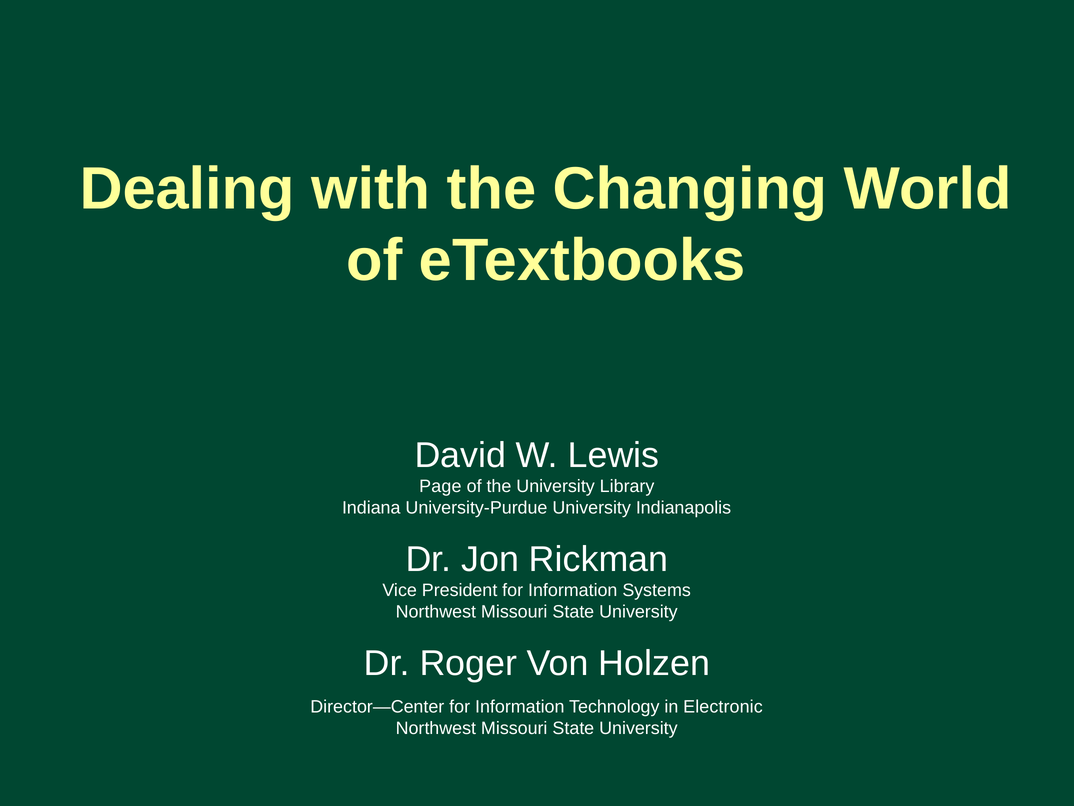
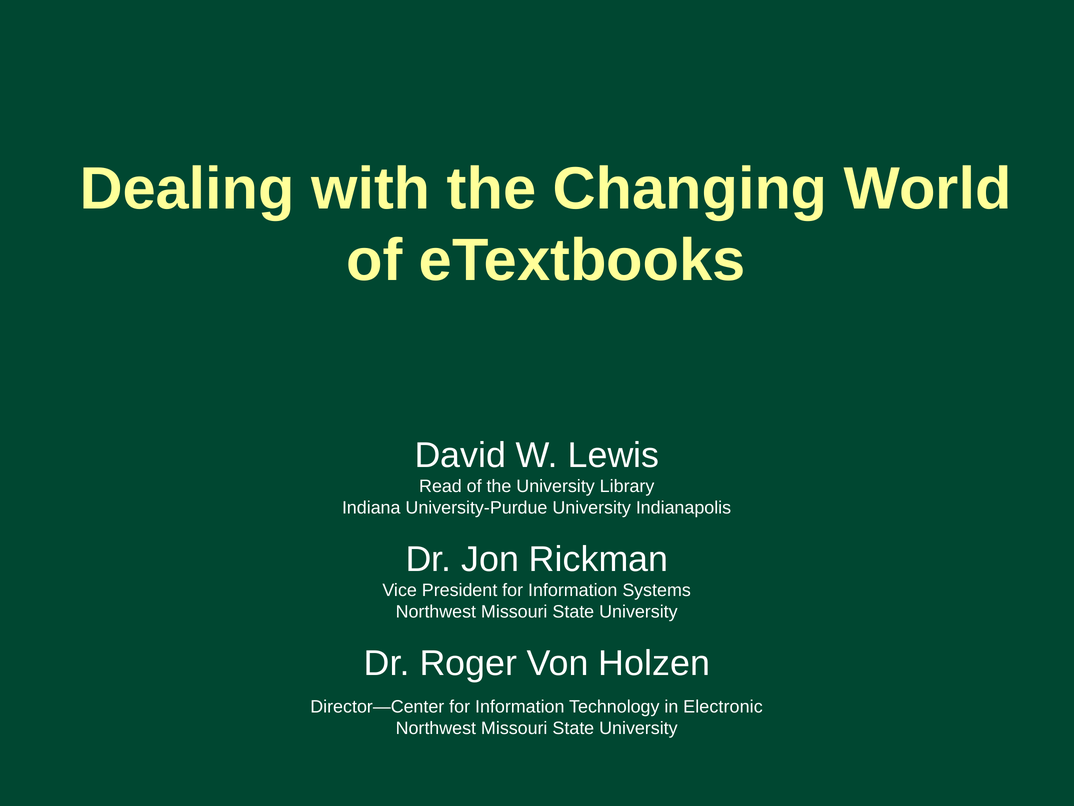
Page: Page -> Read (440, 486)
